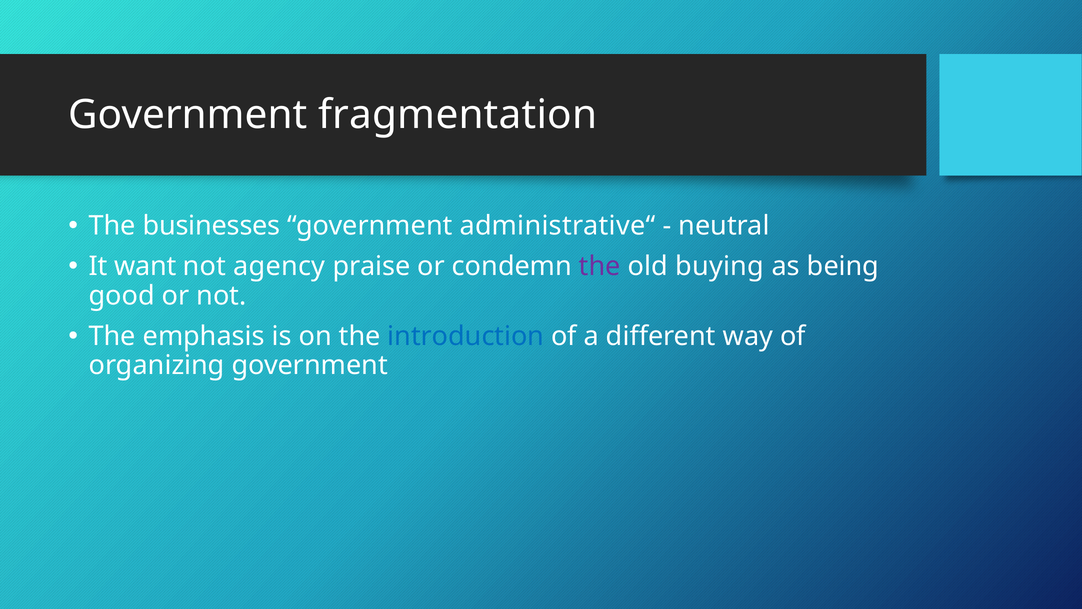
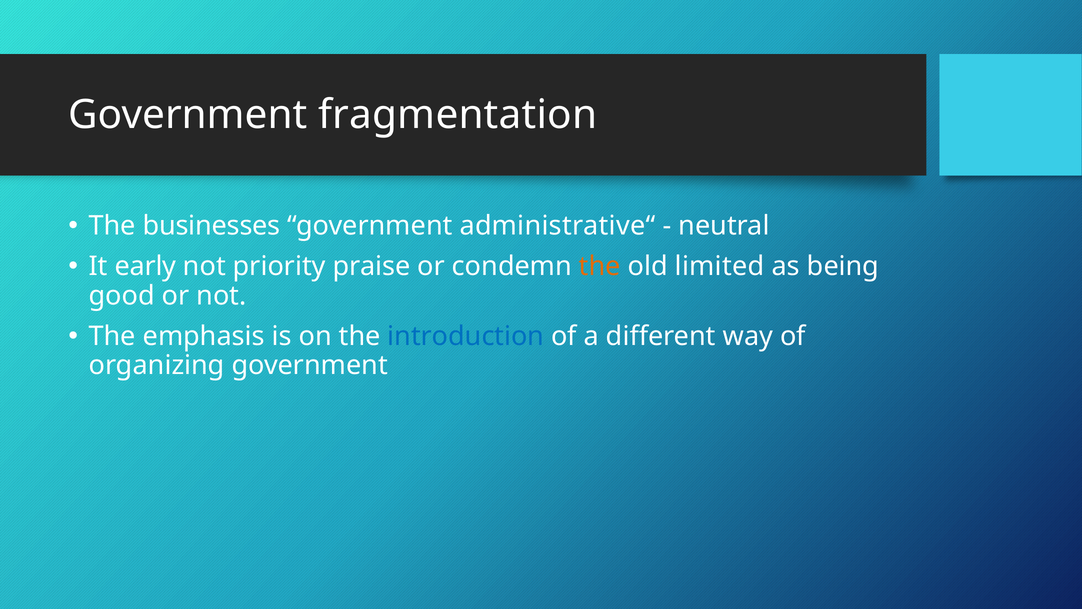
want: want -> early (145, 266)
agency: agency -> priority (279, 266)
the colour: purple -> orange (600, 266)
buying: buying -> limited (720, 266)
